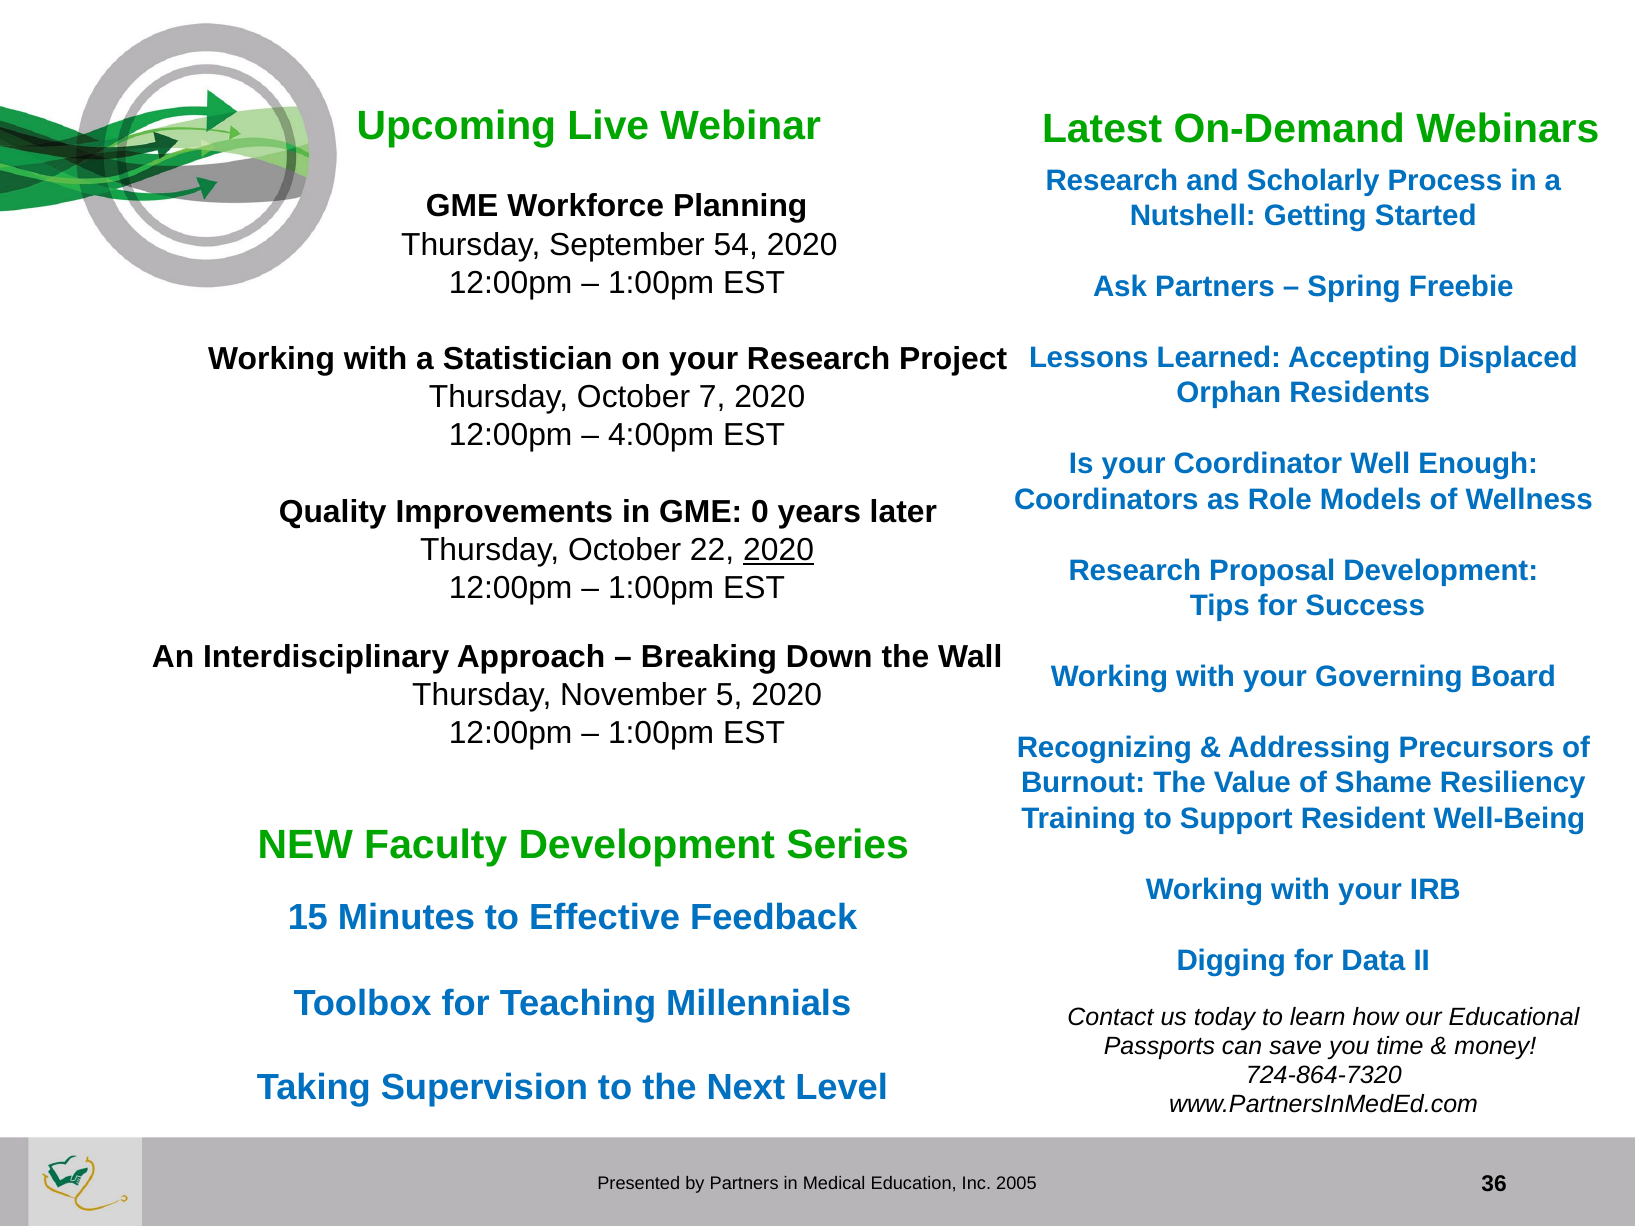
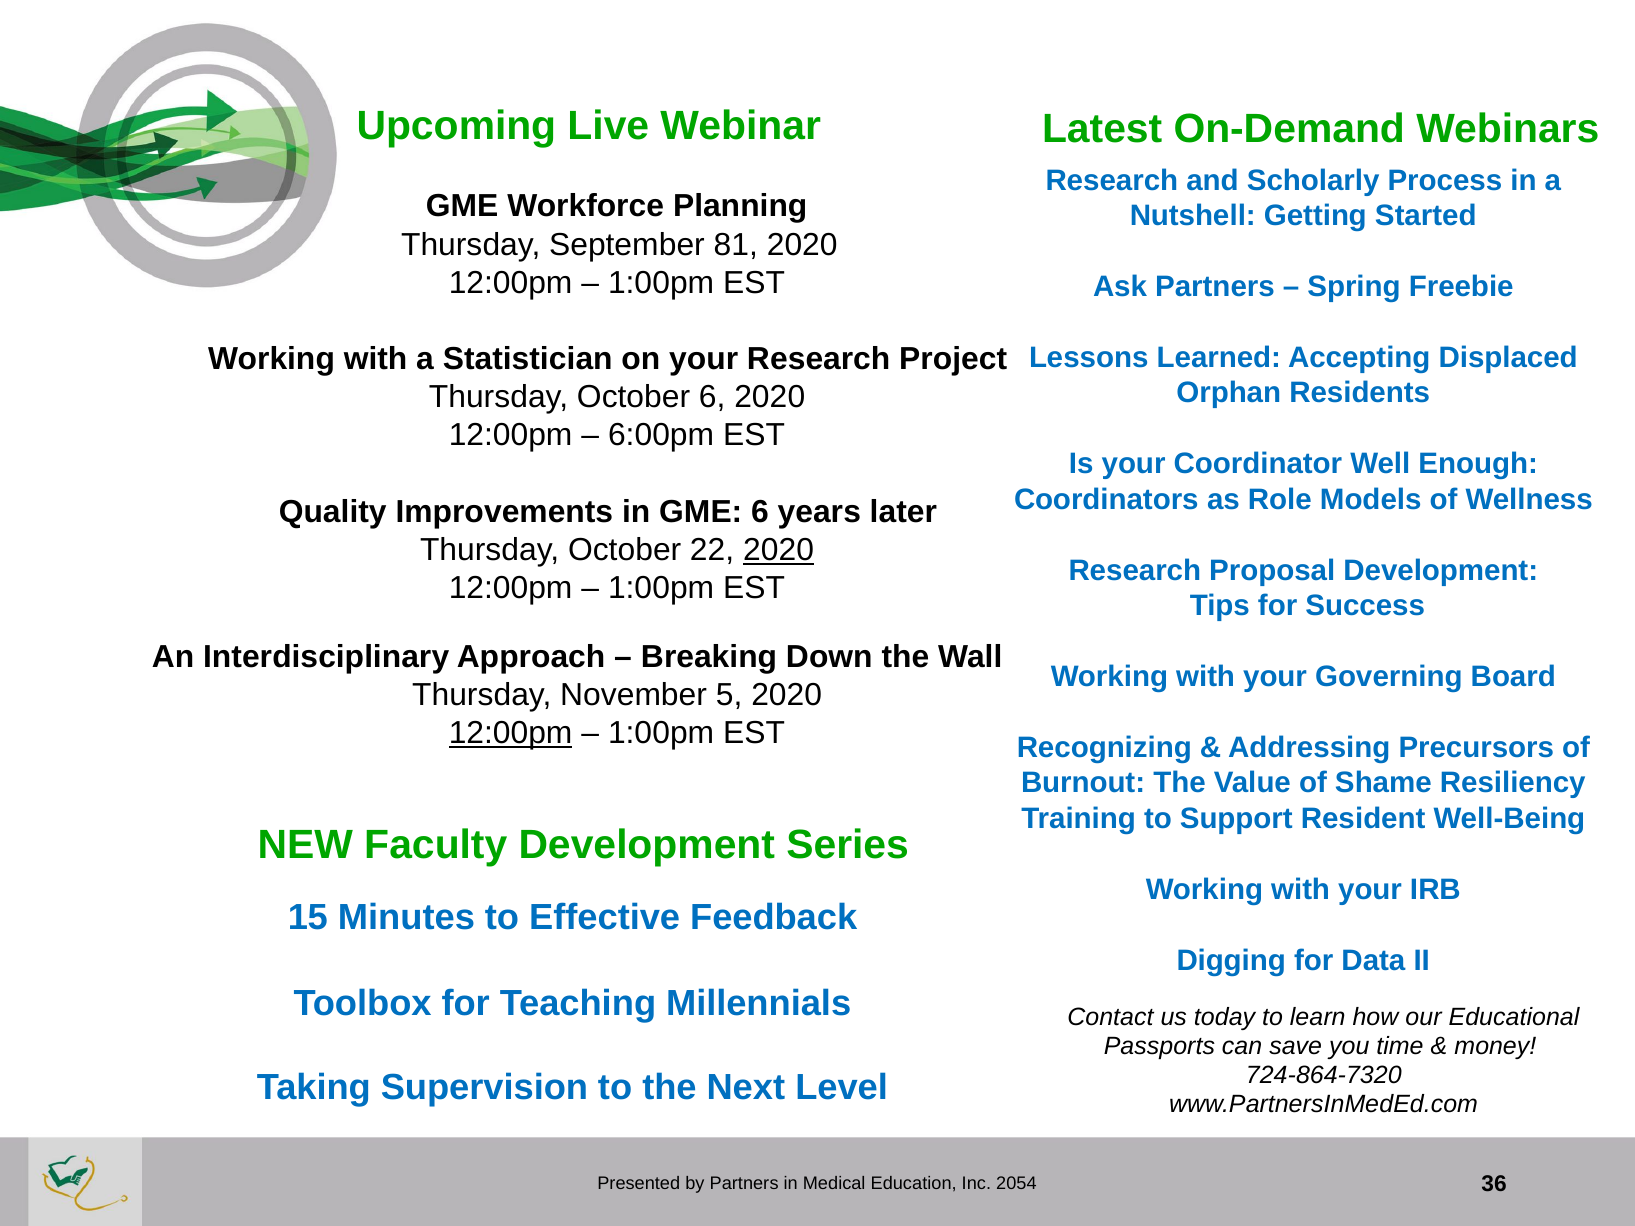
54: 54 -> 81 (736, 245)
October 7: 7 -> 6 (712, 397)
4:00pm: 4:00pm -> 6:00pm (661, 436)
GME 0: 0 -> 6 (760, 512)
12:00pm underline: none -> present (511, 733)
2005: 2005 -> 2054 (1016, 1184)
